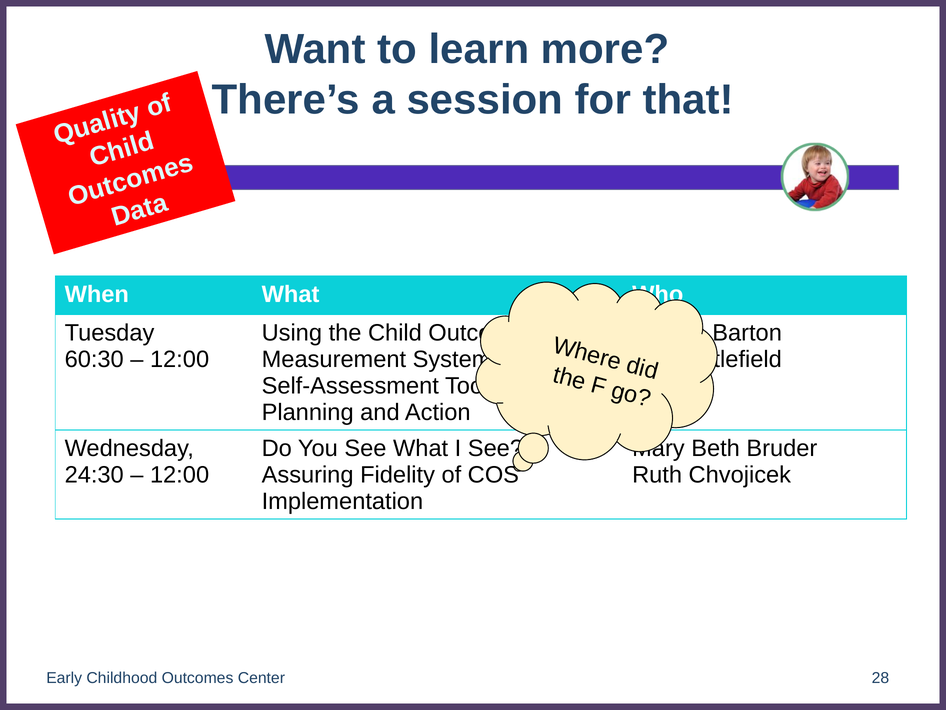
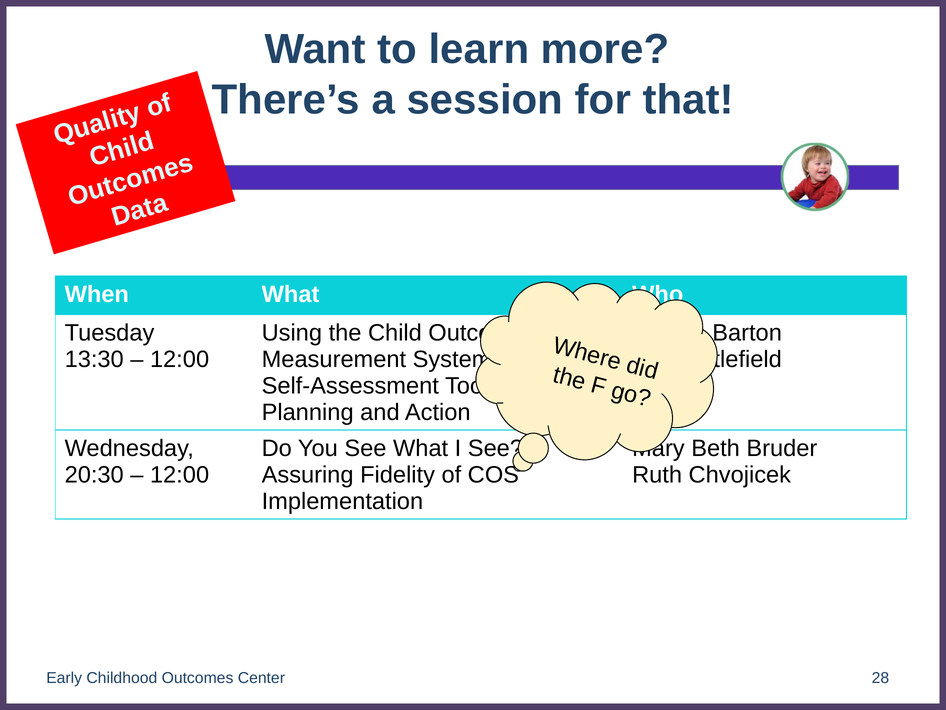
60:30: 60:30 -> 13:30 (94, 359)
24:30: 24:30 -> 20:30 (94, 475)
